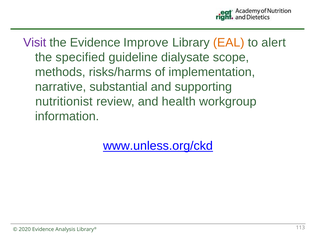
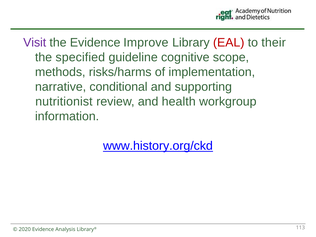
EAL colour: orange -> red (229, 43)
alert: alert -> their (274, 43)
dialysate: dialysate -> cognitive (185, 57)
substantial: substantial -> conditional (119, 87)
www.unless.org/ckd: www.unless.org/ckd -> www.history.org/ckd (158, 146)
